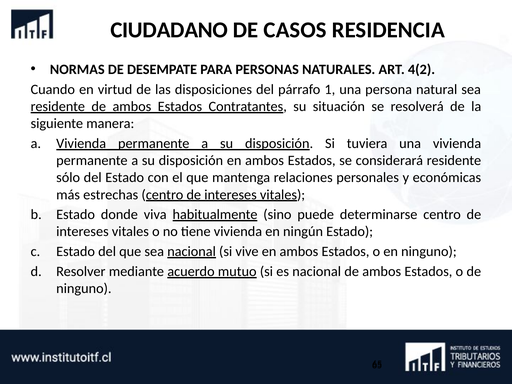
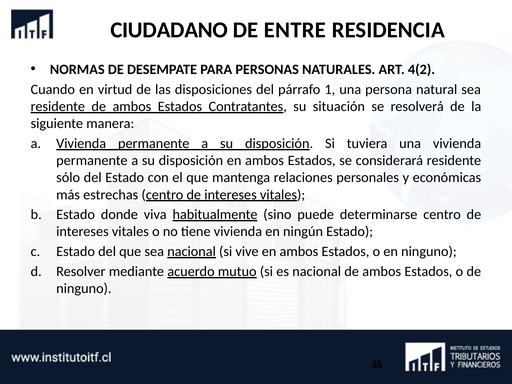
CASOS: CASOS -> ENTRE (295, 30)
